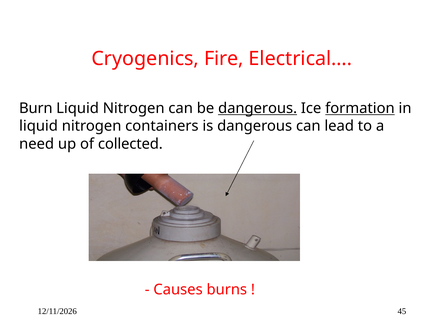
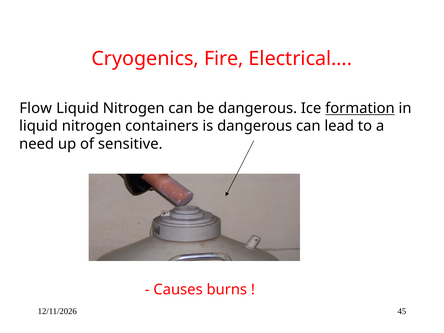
Burn: Burn -> Flow (36, 108)
dangerous underline: present -> none (258, 108)
collected: collected -> sensitive (130, 144)
